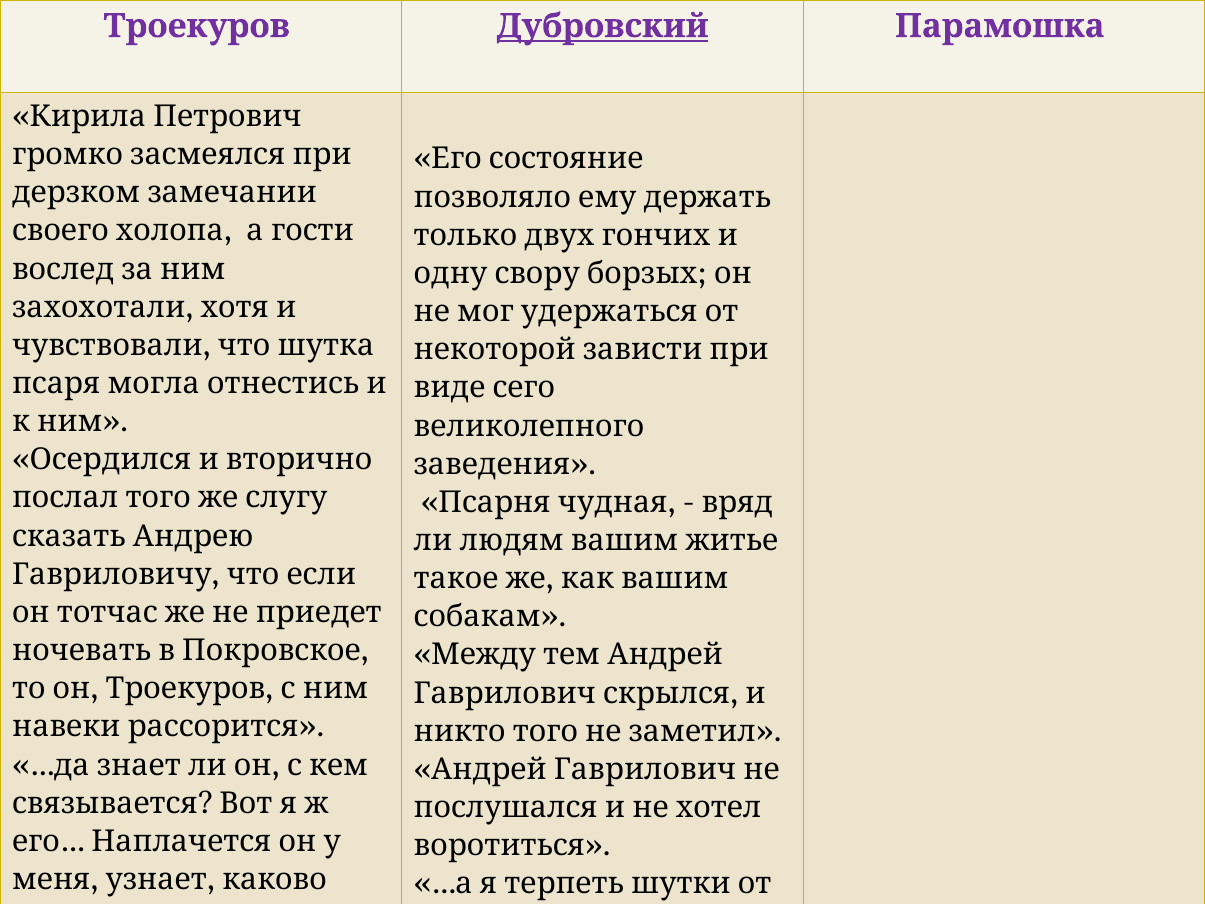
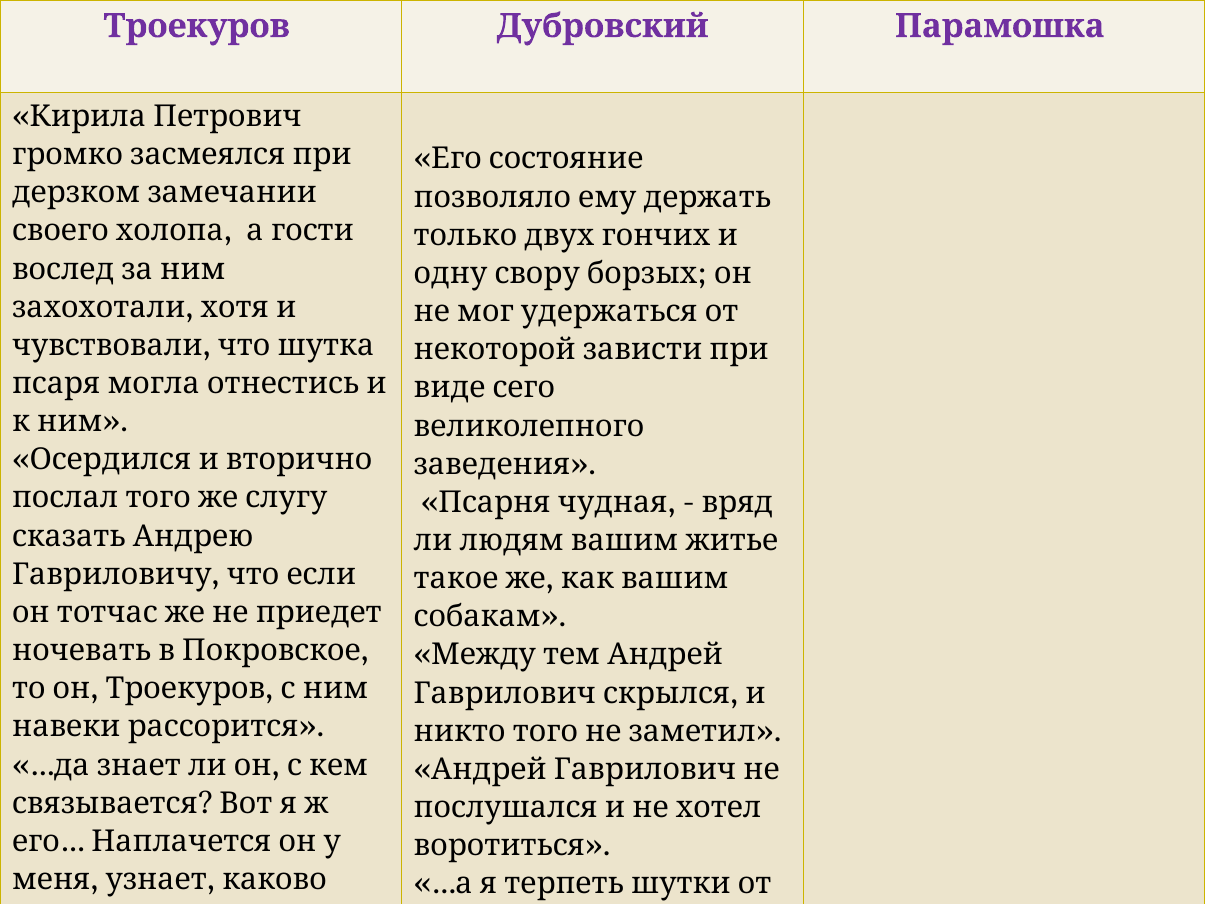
Дубровский underline: present -> none (602, 26)
